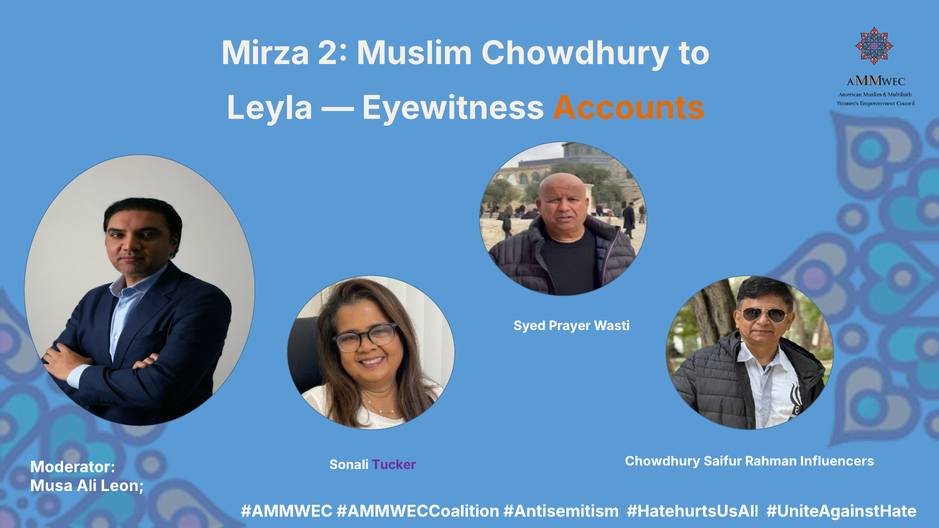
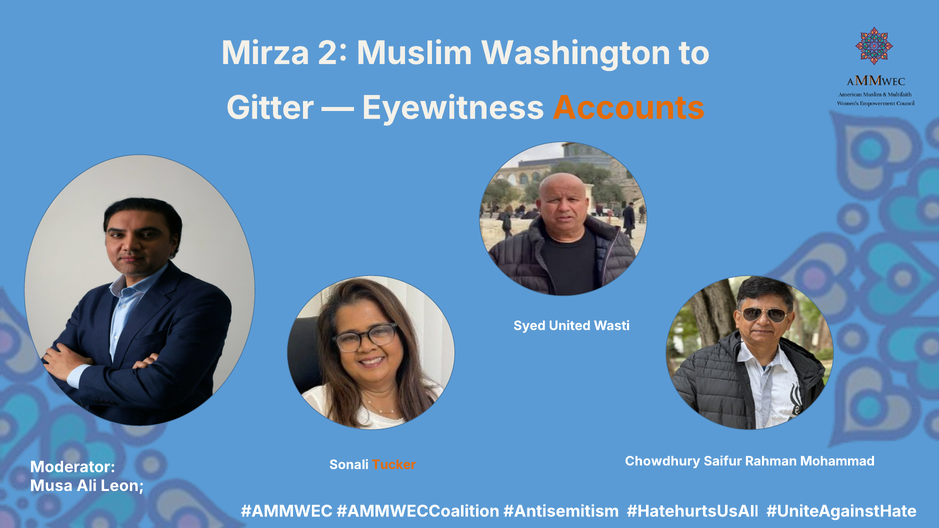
Muslim Chowdhury: Chowdhury -> Washington (576, 53)
Leyla: Leyla -> Gitter (270, 108)
Prayer: Prayer -> United (570, 326)
Influencers: Influencers -> Mohammad (837, 461)
Tucker colour: purple -> orange (394, 465)
